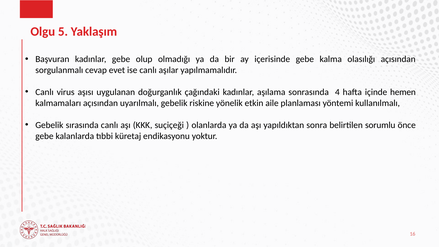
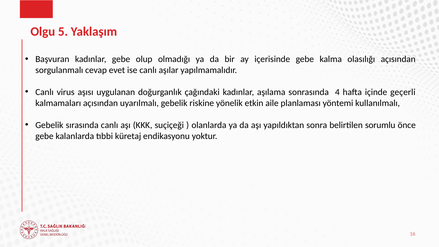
hemen: hemen -> geçerli (403, 92)
